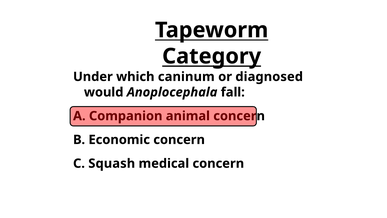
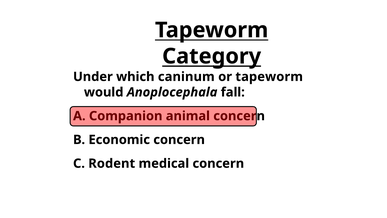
or diagnosed: diagnosed -> tapeworm (269, 77)
Squash: Squash -> Rodent (112, 163)
